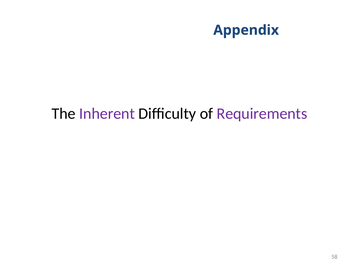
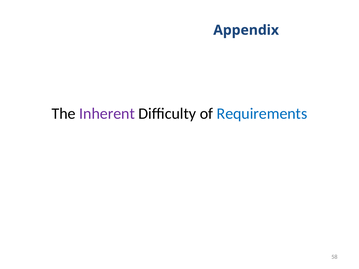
Requirements colour: purple -> blue (262, 114)
